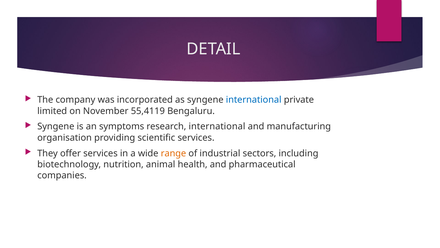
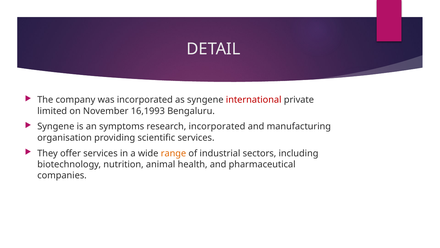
international colour: blue -> red (254, 100)
55,4119: 55,4119 -> 16,1993 (148, 111)
research international: international -> incorporated (217, 126)
